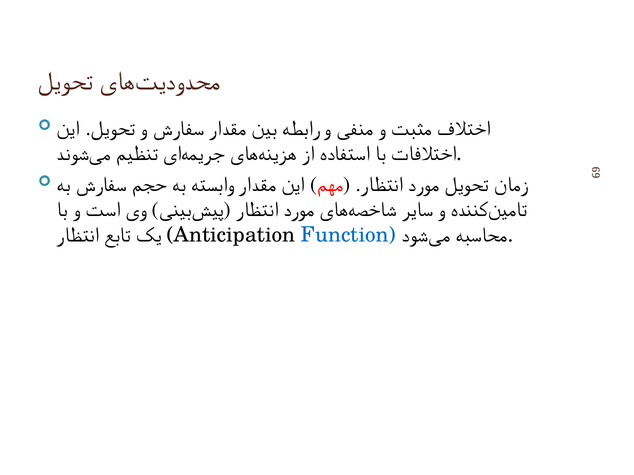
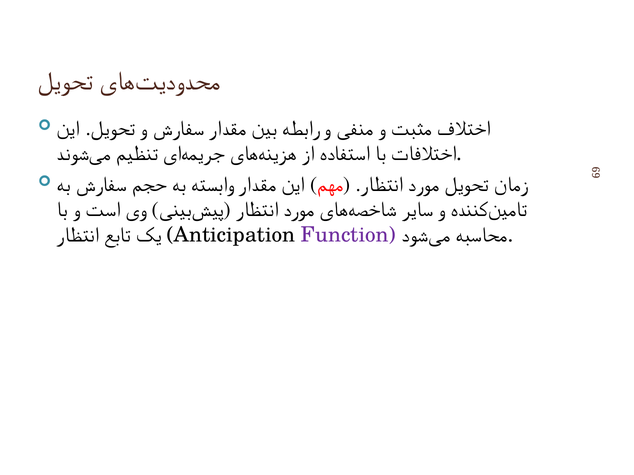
Function colour: blue -> purple (348, 235)
